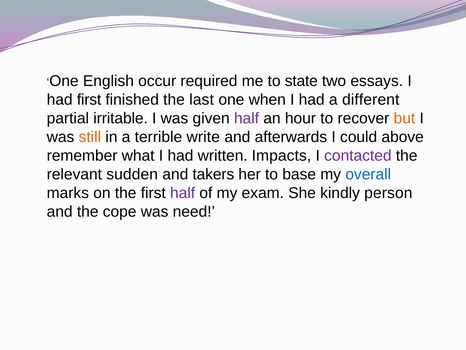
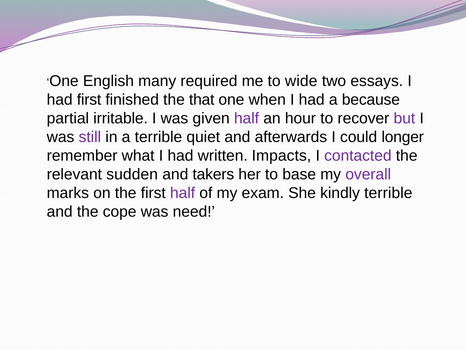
occur: occur -> many (157, 81)
state: state -> wide (301, 81)
last: last -> that (202, 100)
different: different -> because (371, 100)
but colour: orange -> purple (404, 118)
still colour: orange -> purple (90, 137)
write: write -> quiet (203, 137)
above: above -> longer (403, 137)
overall colour: blue -> purple (368, 174)
kindly person: person -> terrible (388, 193)
